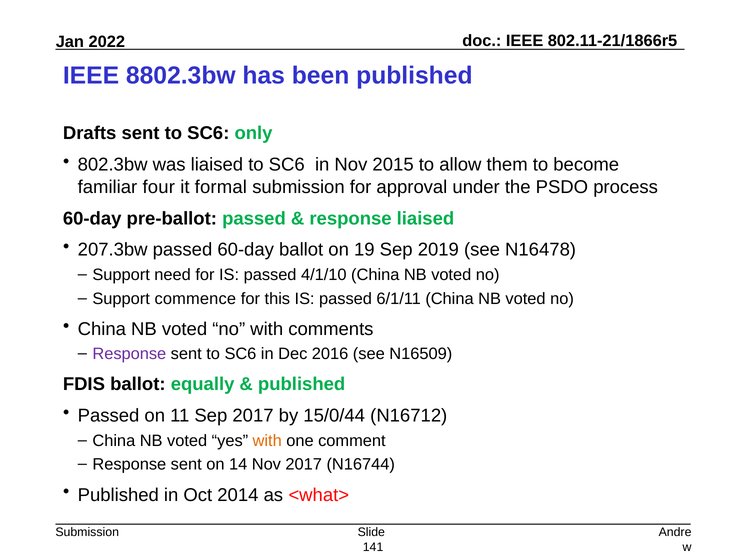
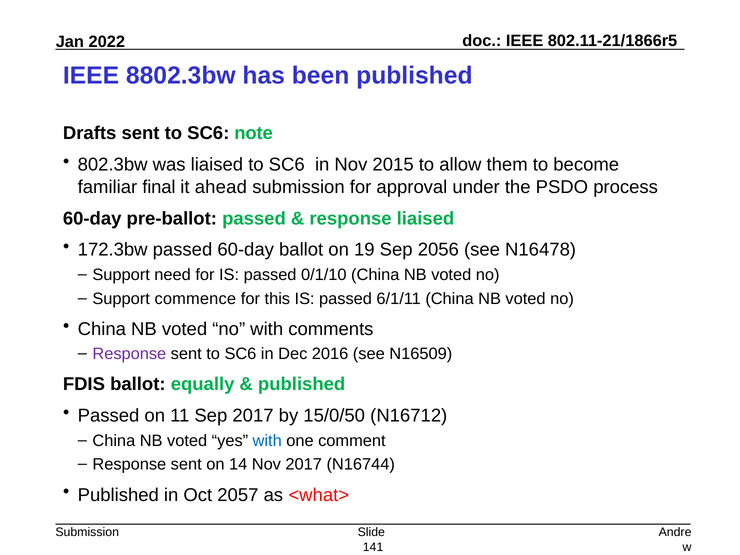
only: only -> note (254, 133)
four: four -> final (159, 187)
formal: formal -> ahead (221, 187)
207.3bw: 207.3bw -> 172.3bw (113, 250)
2019: 2019 -> 2056 (438, 250)
4/1/10: 4/1/10 -> 0/1/10 (324, 275)
15/0/44: 15/0/44 -> 15/0/50 (334, 416)
with colour: orange -> blue (267, 441)
2014: 2014 -> 2057 (238, 495)
